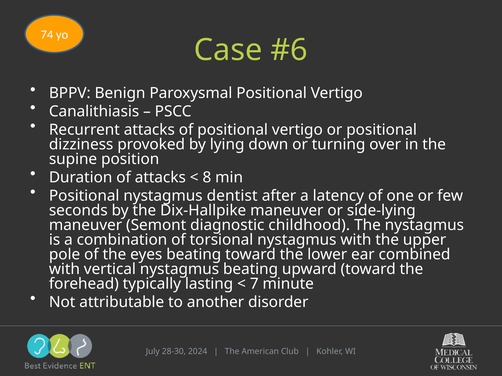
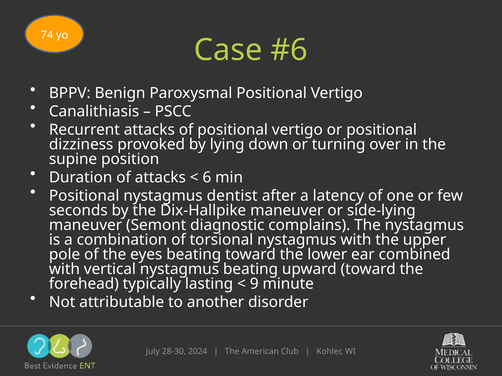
8: 8 -> 6 (207, 178)
childhood: childhood -> complains (309, 225)
7: 7 -> 9 (254, 284)
